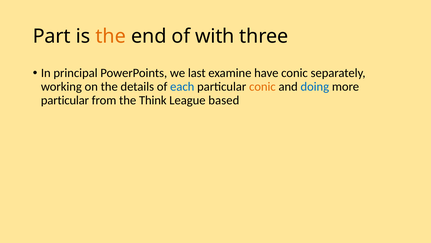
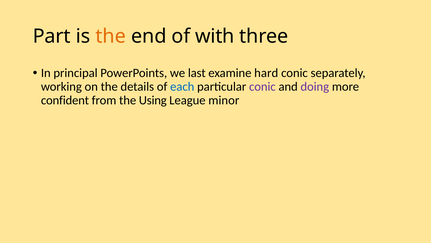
have: have -> hard (266, 73)
conic colour: orange -> purple (262, 86)
doing colour: blue -> purple (315, 86)
particular: particular -> confident (65, 100)
Think: Think -> Using (153, 100)
based: based -> minor (224, 100)
